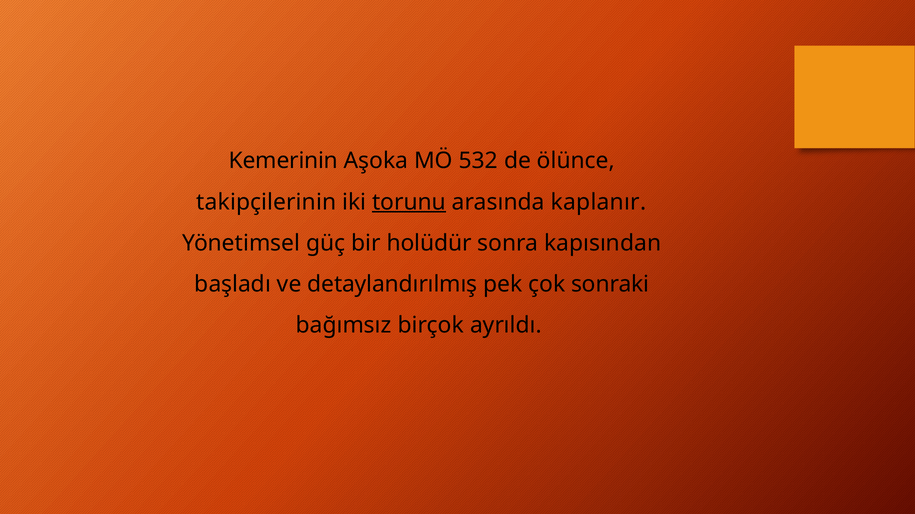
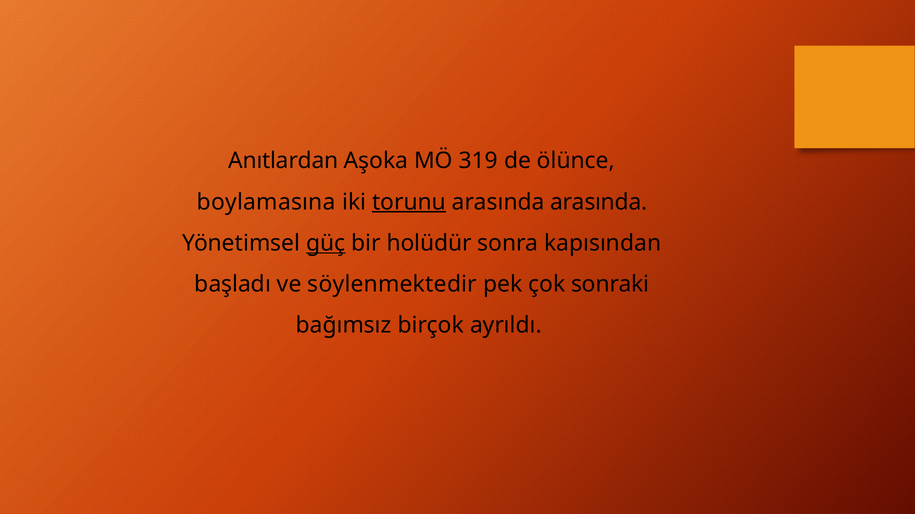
Kemerinin: Kemerinin -> Anıtlardan (283, 161)
532: 532 -> 319 (478, 161)
takipçilerinin: takipçilerinin -> boylamasına (266, 202)
arasında kaplanır: kaplanır -> arasında (599, 202)
güç underline: none -> present (326, 243)
detaylandırılmış: detaylandırılmış -> söylenmektedir (392, 285)
